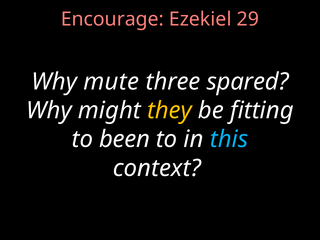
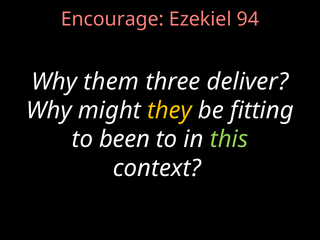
29: 29 -> 94 (248, 19)
mute: mute -> them (111, 82)
spared: spared -> deliver (248, 82)
this colour: light blue -> light green (229, 139)
